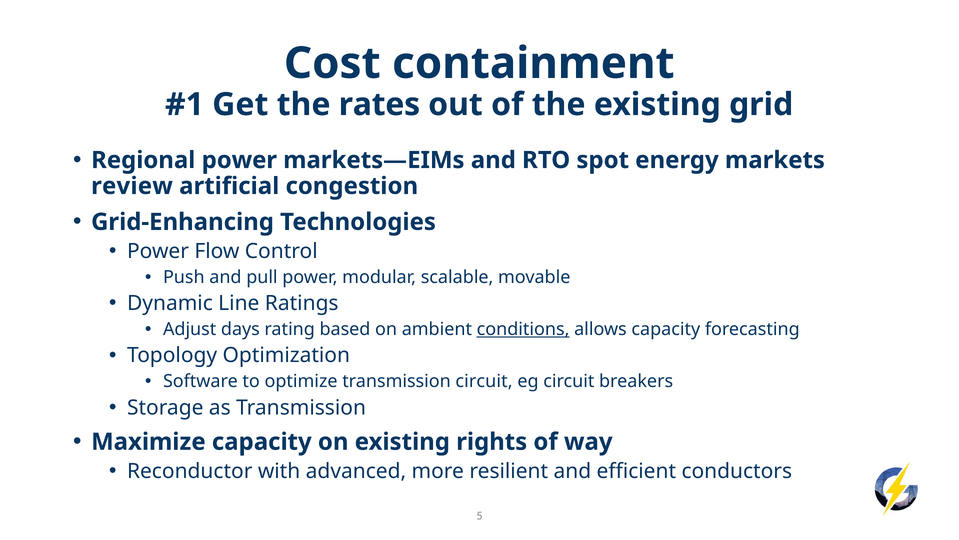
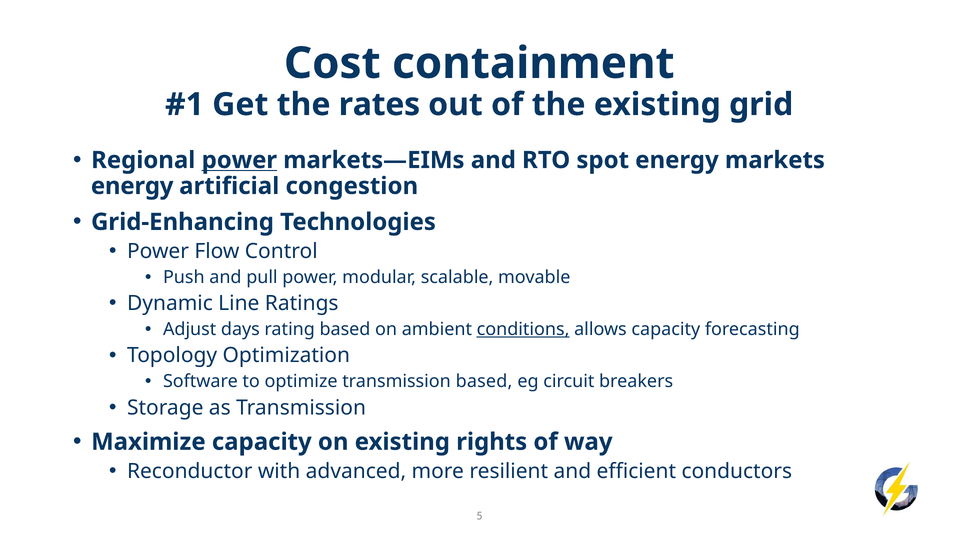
power underline: none -> present (239, 160)
review: review -> energy (132, 186)
transmission circuit: circuit -> based (484, 381)
